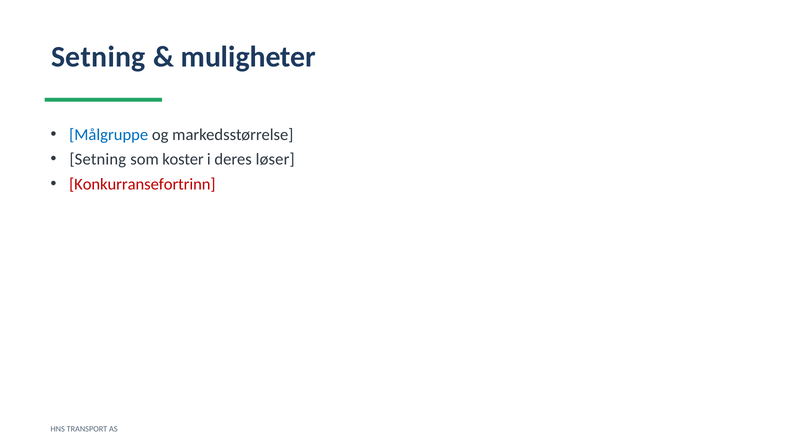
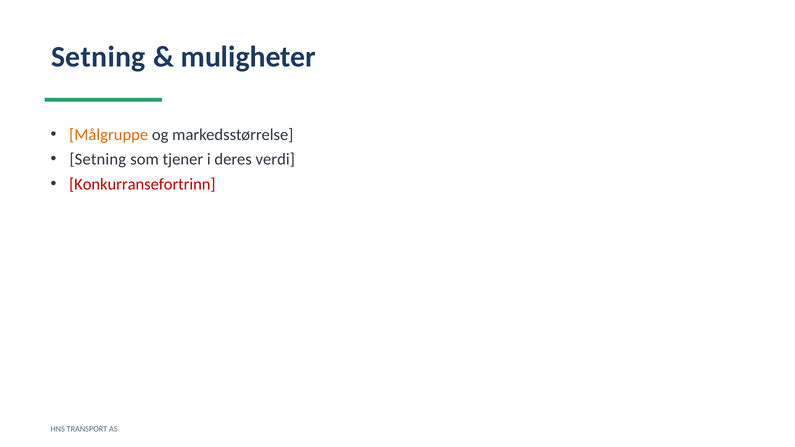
Målgruppe colour: blue -> orange (109, 135)
koster: koster -> tjener (183, 160)
løser: løser -> verdi (275, 160)
